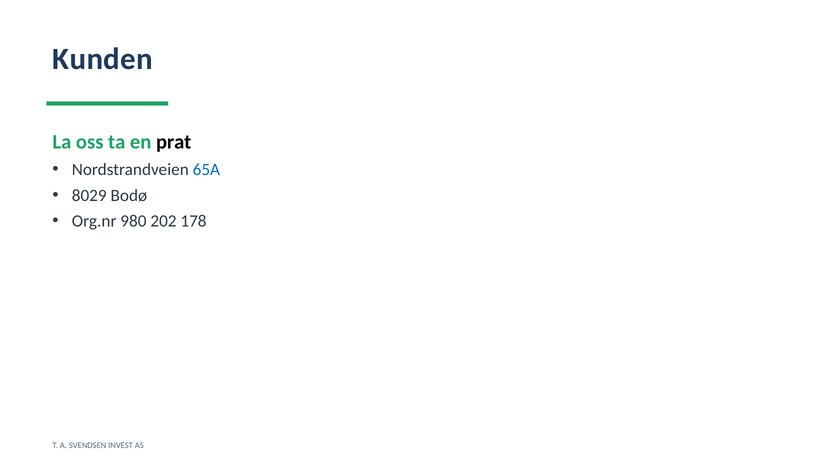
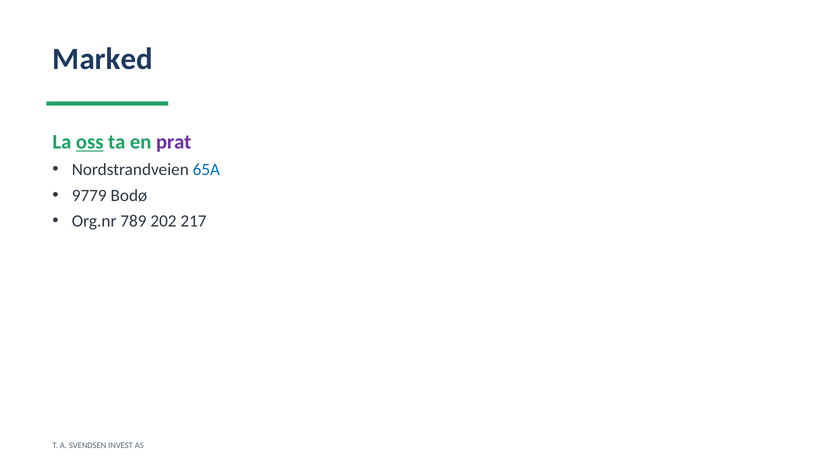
Kunden: Kunden -> Marked (103, 59)
oss underline: none -> present (90, 142)
prat colour: black -> purple (174, 142)
8029: 8029 -> 9779 (89, 195)
980: 980 -> 789 (133, 221)
178: 178 -> 217 (194, 221)
